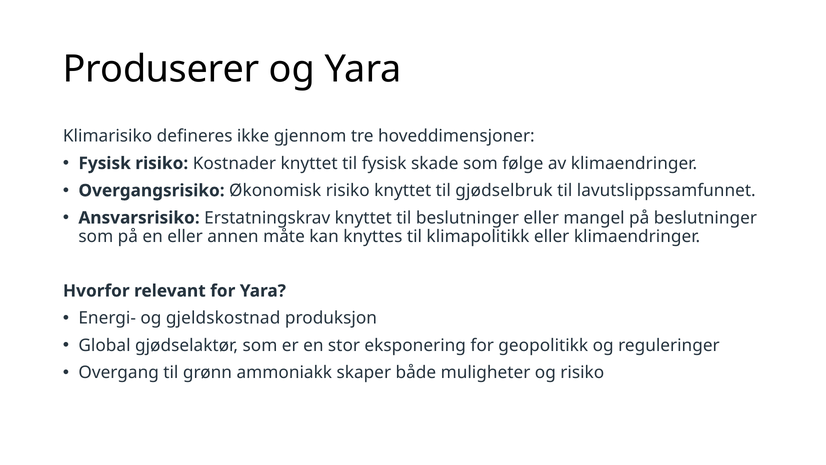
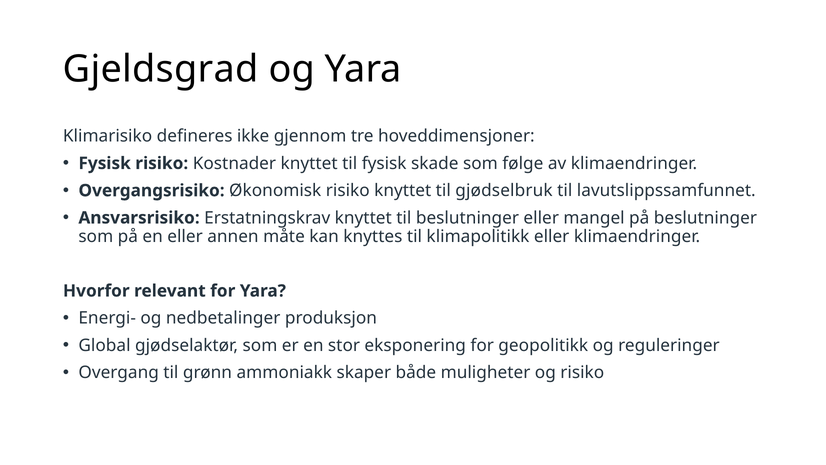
Produserer: Produserer -> Gjeldsgrad (161, 69)
gjeldskostnad: gjeldskostnad -> nedbetalinger (223, 318)
